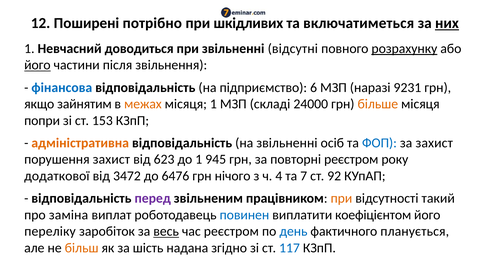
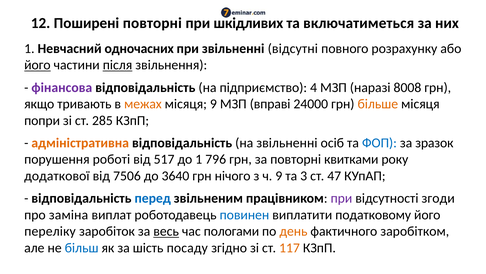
Поширені потрібно: потрібно -> повторні (152, 23)
них underline: present -> none (447, 23)
доводиться: доводиться -> одночасних (139, 48)
розрахунку underline: present -> none (404, 48)
після underline: none -> present (118, 65)
фінансова colour: blue -> purple (62, 87)
6: 6 -> 4 (314, 87)
9231: 9231 -> 8008 (407, 87)
зайнятим: зайнятим -> тривають (84, 104)
місяця 1: 1 -> 9 (213, 104)
складі: складі -> вправі (270, 104)
153: 153 -> 285 (102, 120)
за захист: захист -> зразок (434, 143)
порушення захист: захист -> роботі (111, 159)
623: 623 -> 517 (164, 159)
945: 945 -> 796 (216, 159)
повторні реєстром: реєстром -> квитками (351, 159)
3472: 3472 -> 7506 (127, 176)
6476: 6476 -> 3640 (175, 176)
ч 4: 4 -> 9 (279, 176)
7: 7 -> 3 (304, 176)
92: 92 -> 47 (334, 176)
перед colour: purple -> blue (153, 198)
при colour: orange -> purple (341, 198)
такий: такий -> згоди (438, 198)
коефіцієнтом: коефіцієнтом -> податковому (373, 214)
час реєстром: реєстром -> пологами (231, 231)
день colour: blue -> orange (293, 231)
планується: планується -> заробітком (415, 231)
більш colour: orange -> blue (82, 247)
надана: надана -> посаду (187, 247)
117 colour: blue -> orange (290, 247)
